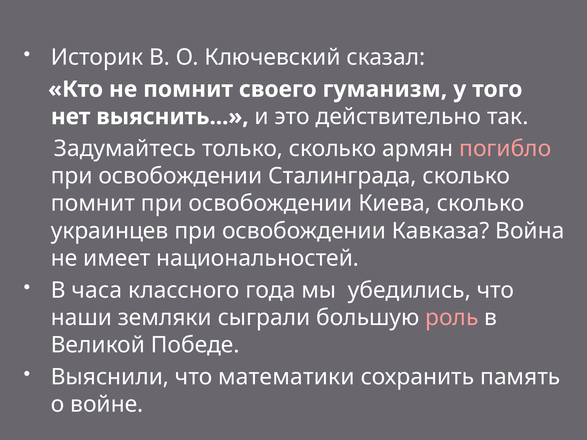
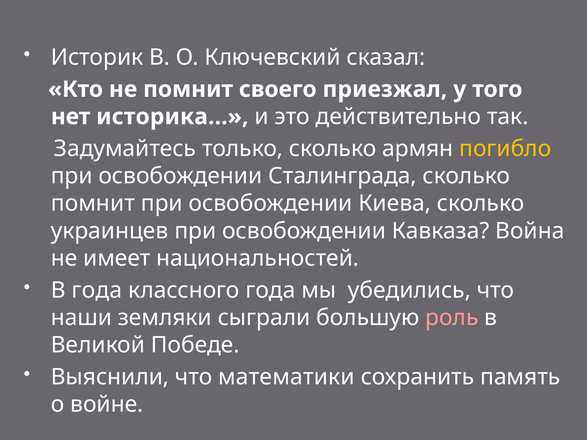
гуманизм: гуманизм -> приезжал (385, 89)
выяснить: выяснить -> историка (172, 117)
погибло colour: pink -> yellow (505, 149)
В часа: часа -> года (97, 290)
